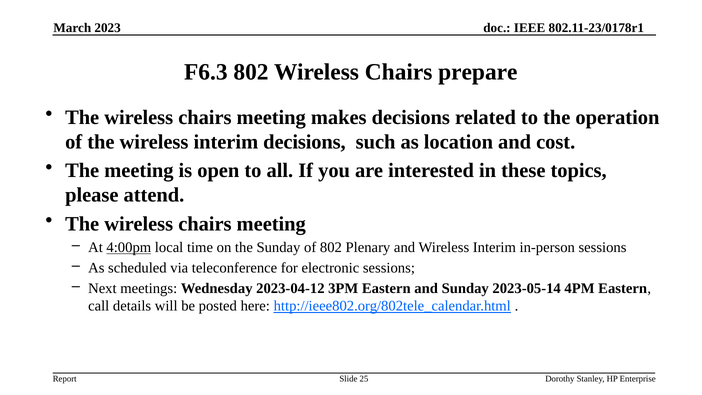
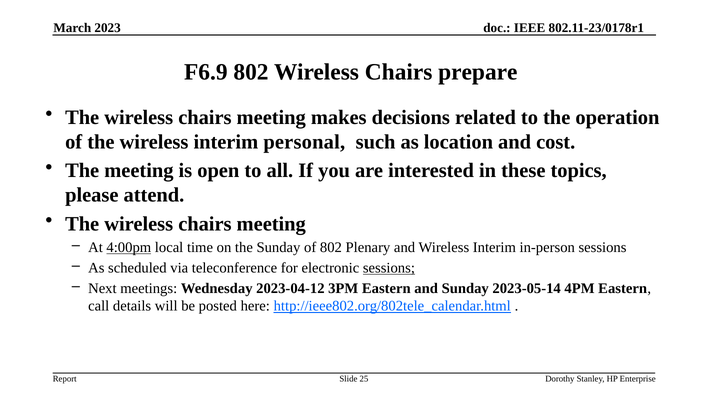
F6.3: F6.3 -> F6.9 (206, 72)
interim decisions: decisions -> personal (304, 142)
sessions underline: none -> present (389, 268)
